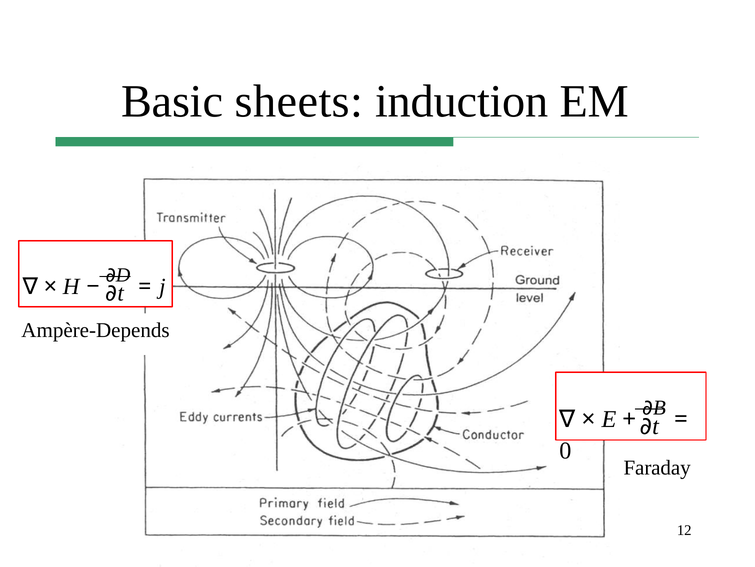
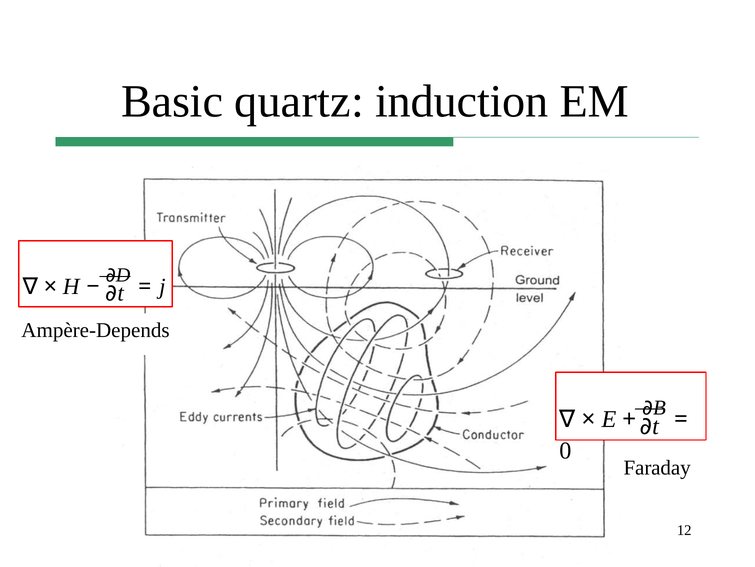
sheets: sheets -> quartz (299, 102)
